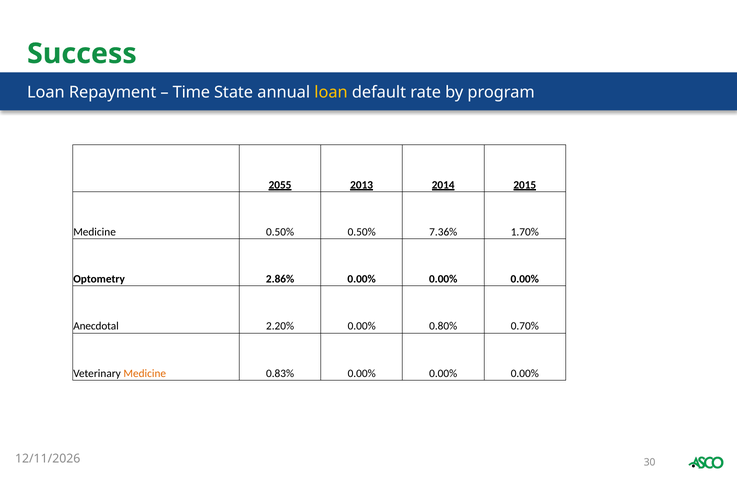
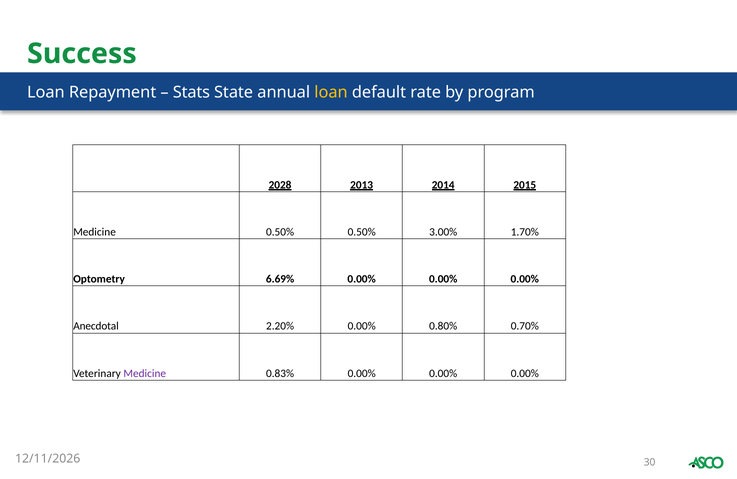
Time: Time -> Stats (191, 92)
2055: 2055 -> 2028 (280, 185)
7.36%: 7.36% -> 3.00% (443, 232)
2.86%: 2.86% -> 6.69% (280, 279)
Medicine colour: orange -> purple (145, 373)
